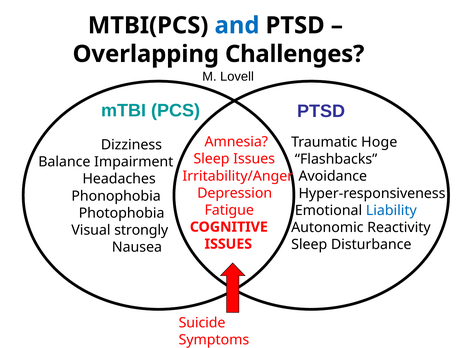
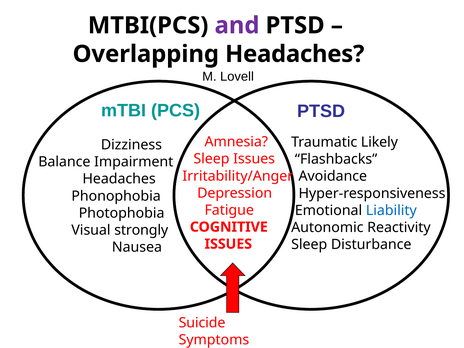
and colour: blue -> purple (237, 25)
Overlapping Challenges: Challenges -> Headaches (295, 54)
Hoge: Hoge -> Likely (379, 142)
